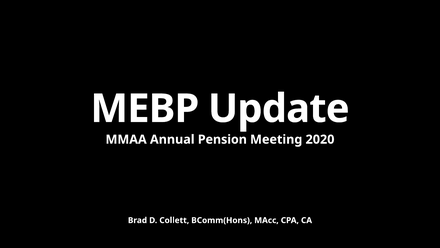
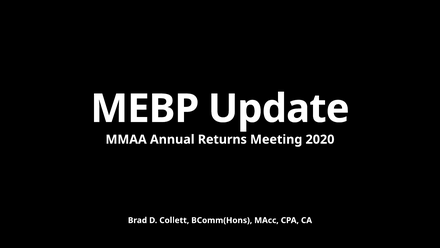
Pension: Pension -> Returns (222, 139)
